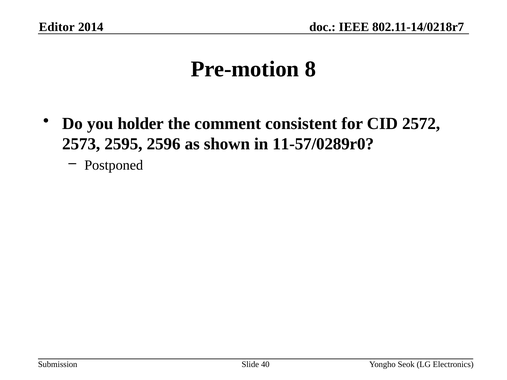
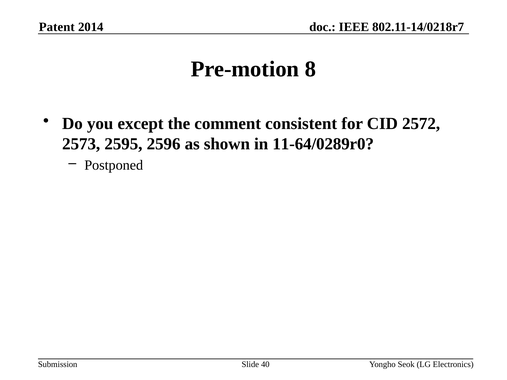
Editor: Editor -> Patent (57, 27)
holder: holder -> except (141, 124)
11-57/0289r0: 11-57/0289r0 -> 11-64/0289r0 (323, 144)
